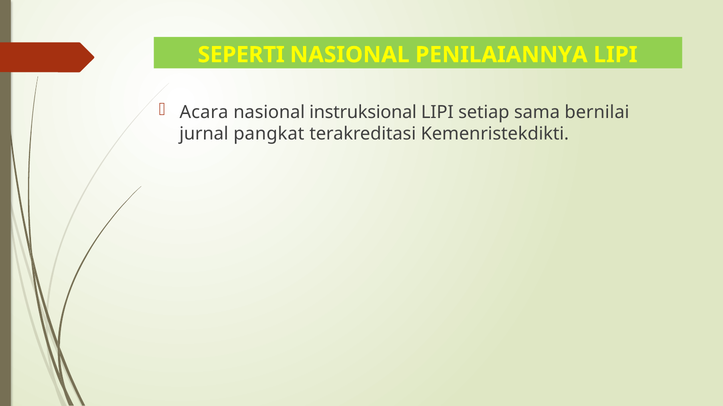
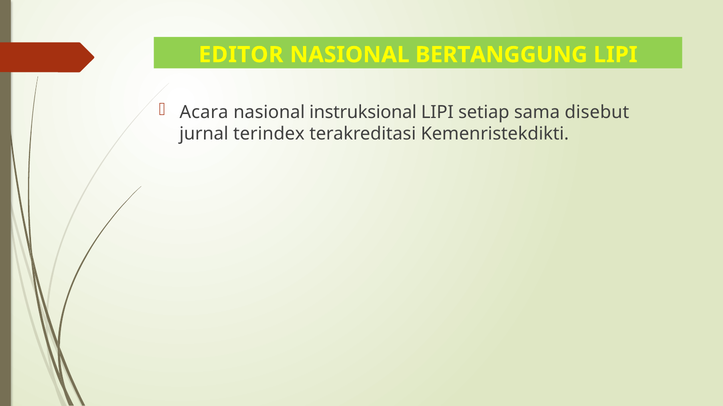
SEPERTI: SEPERTI -> EDITOR (241, 55)
PENILAIANNYA: PENILAIANNYA -> BERTANGGUNG (501, 55)
bernilai: bernilai -> disebut (597, 112)
pangkat: pangkat -> terindex (269, 134)
